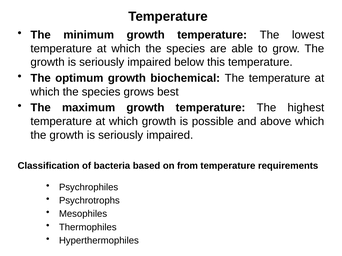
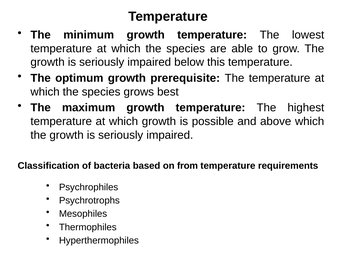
biochemical: biochemical -> prerequisite (185, 78)
